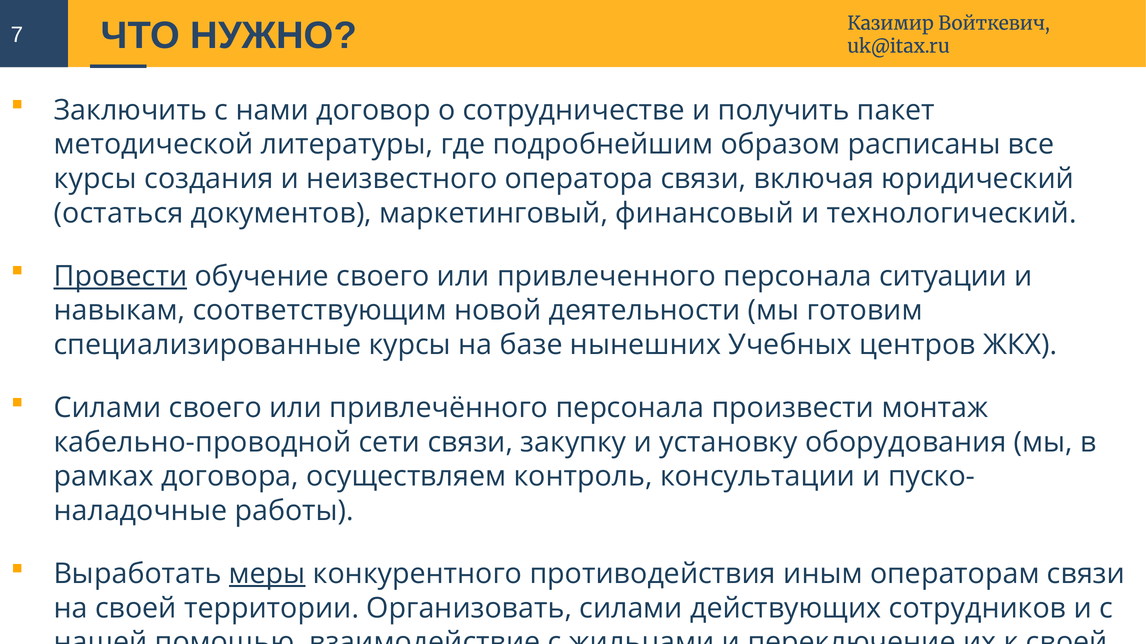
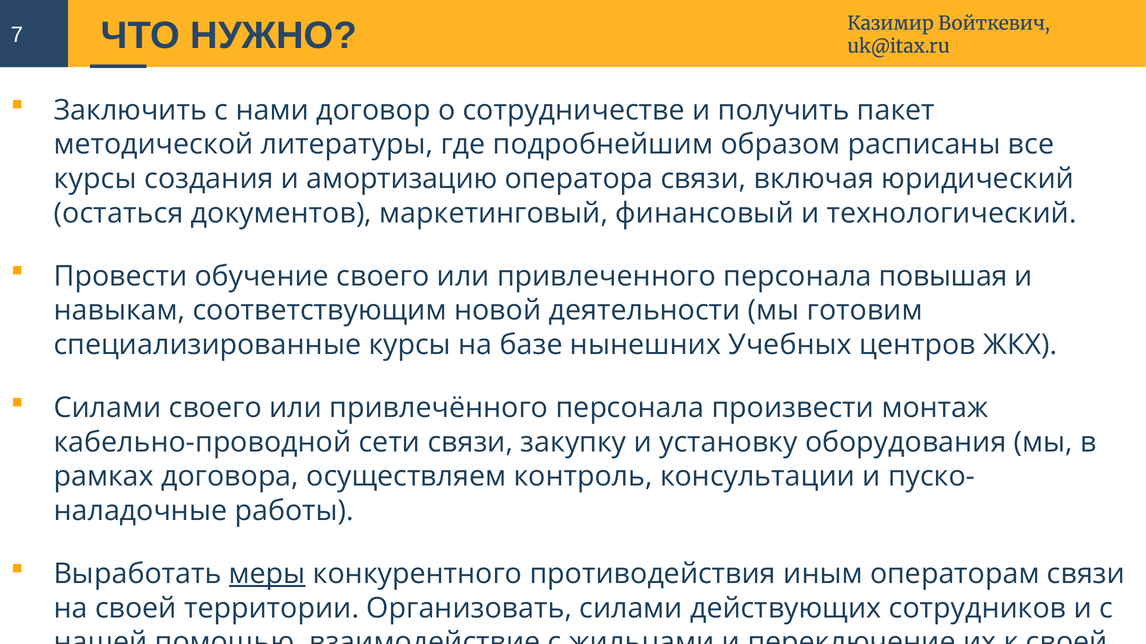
неизвестного: неизвестного -> амортизацию (402, 179)
Провести underline: present -> none (120, 276)
ситуации: ситуации -> повышая (943, 276)
